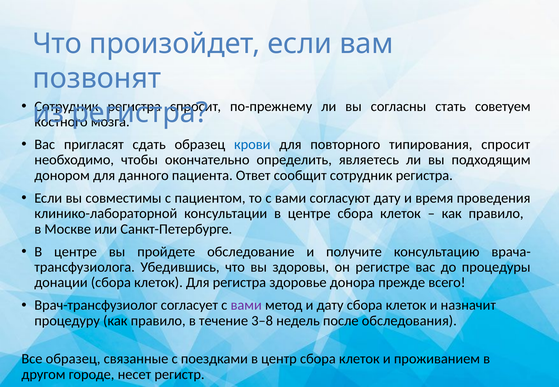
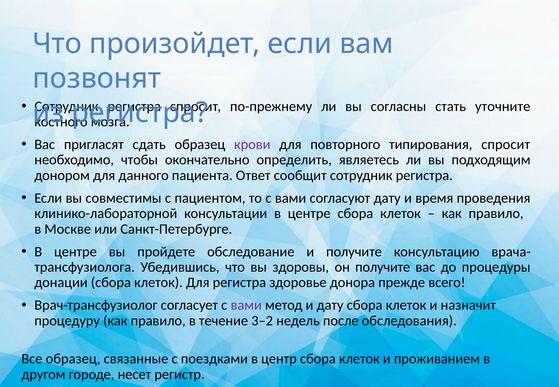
советуем: советуем -> уточните (503, 106)
крови colour: blue -> purple (252, 144)
он регистре: регистре -> получите (383, 267)
3–8: 3–8 -> 3–2 (262, 321)
